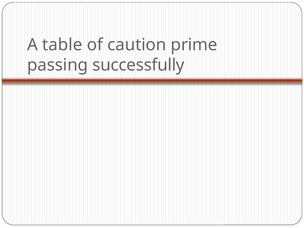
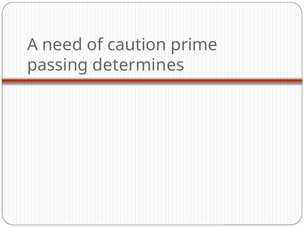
table: table -> need (62, 45)
successfully: successfully -> determines (138, 65)
